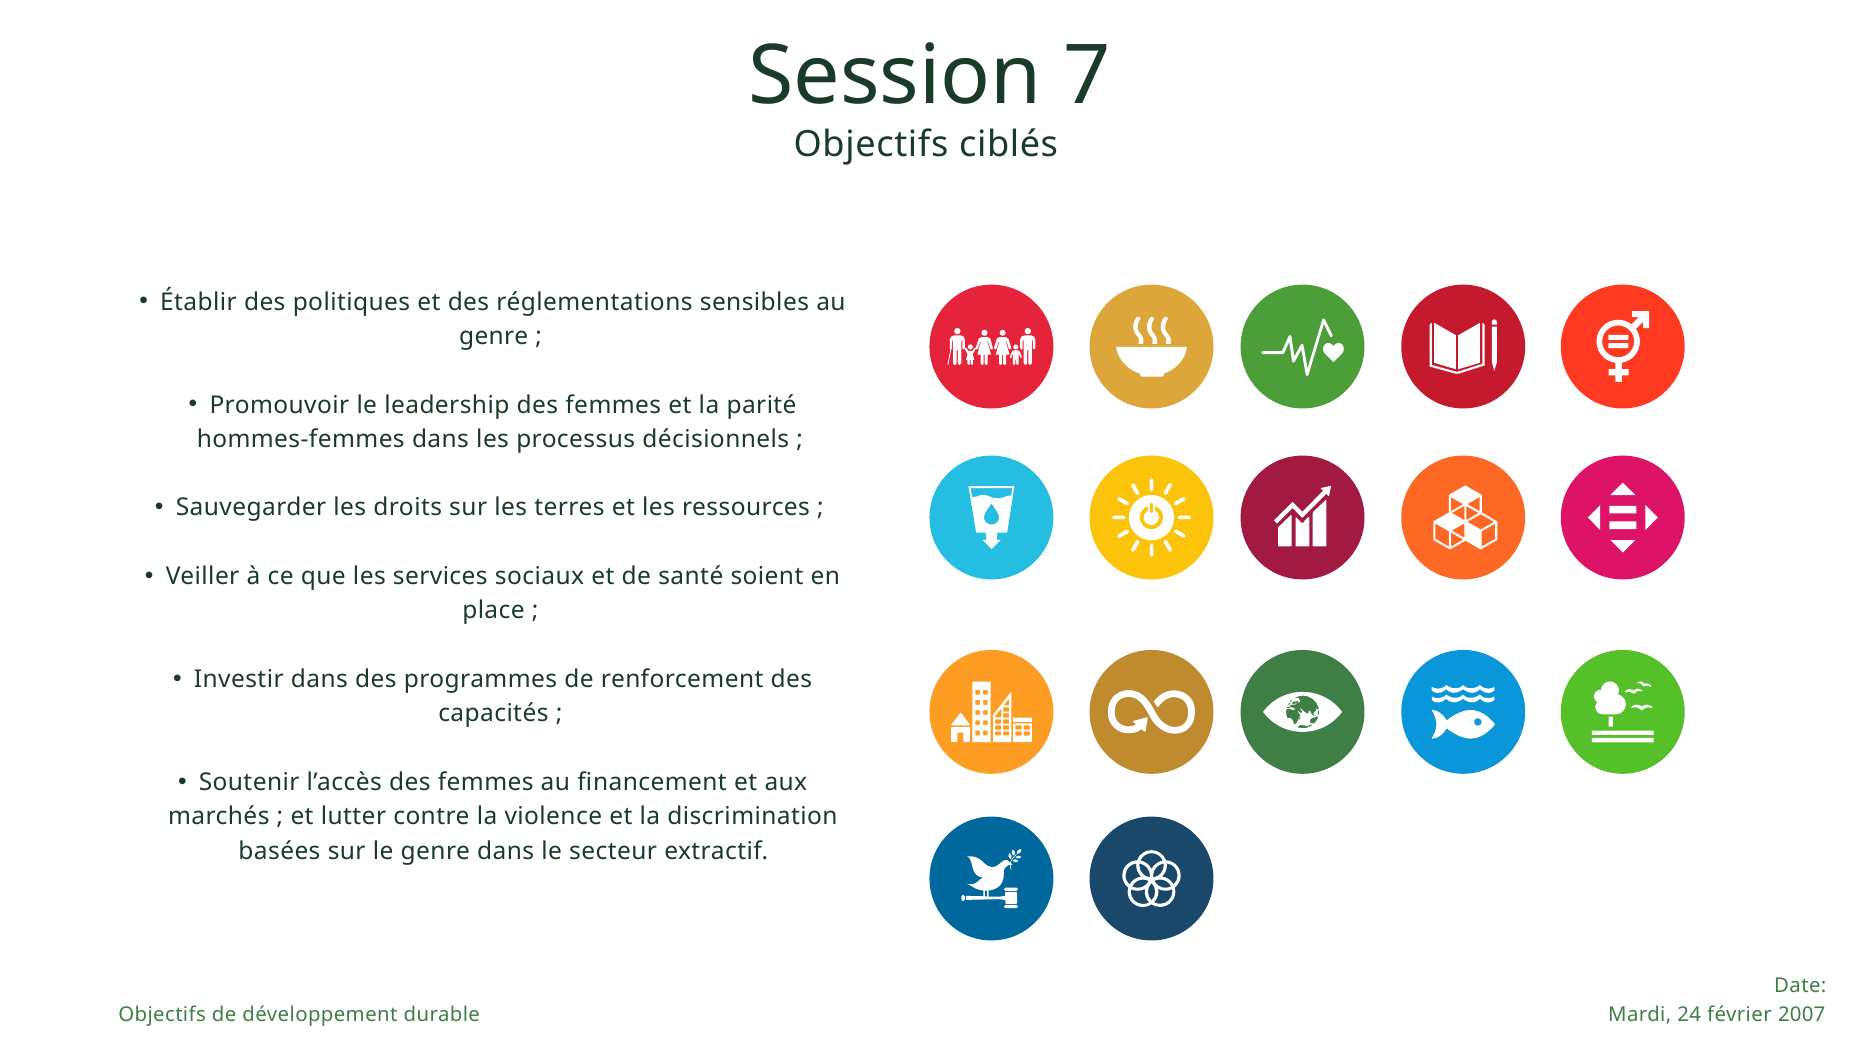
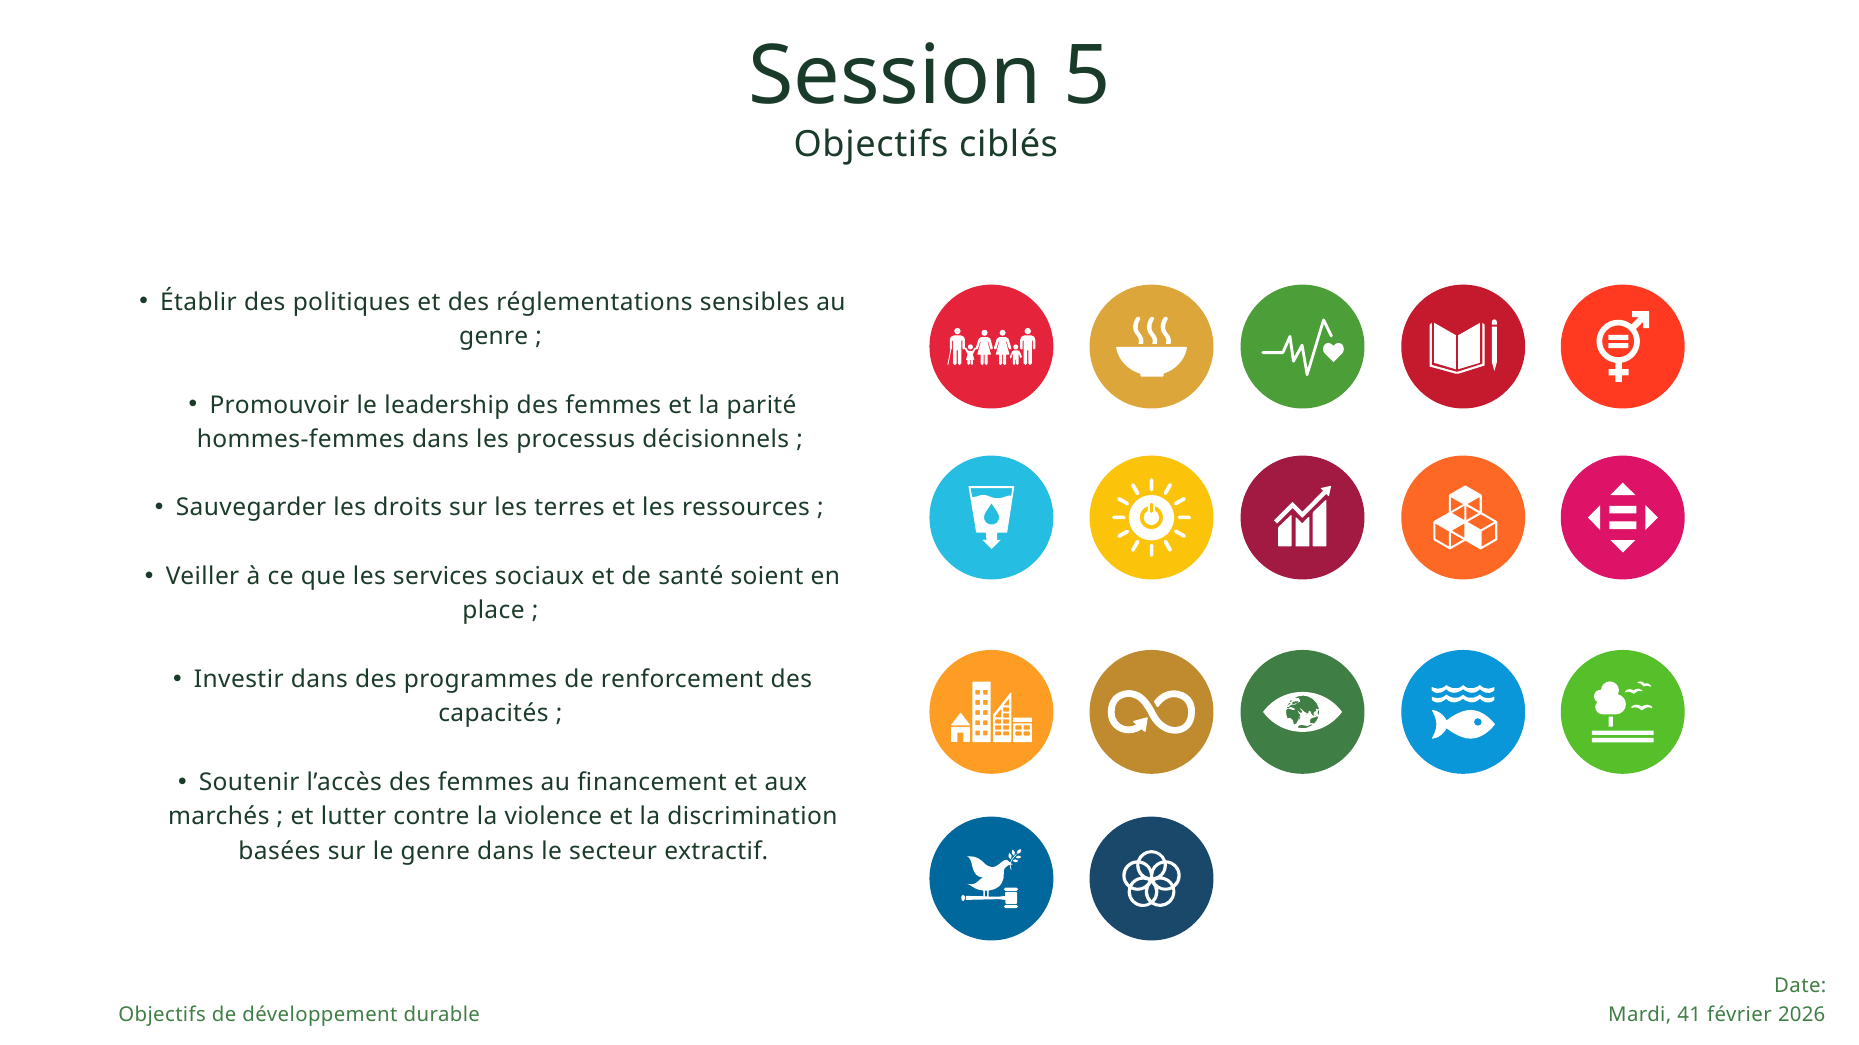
7: 7 -> 5 (1087, 77)
24: 24 -> 41 (1689, 1015)
2007: 2007 -> 2026 (1802, 1015)
